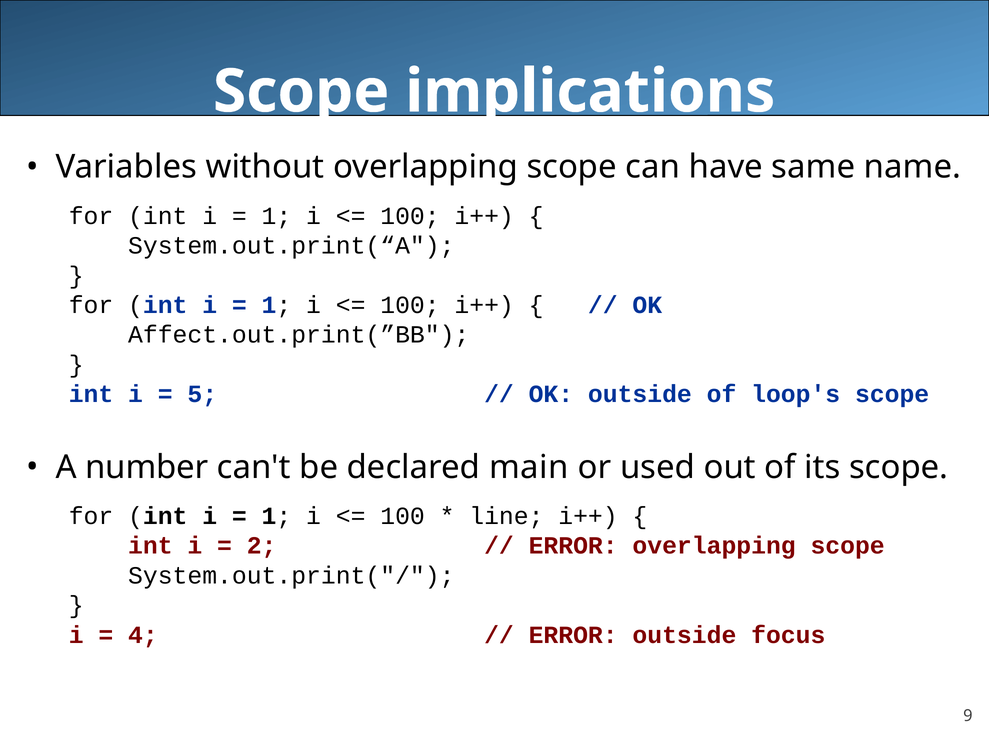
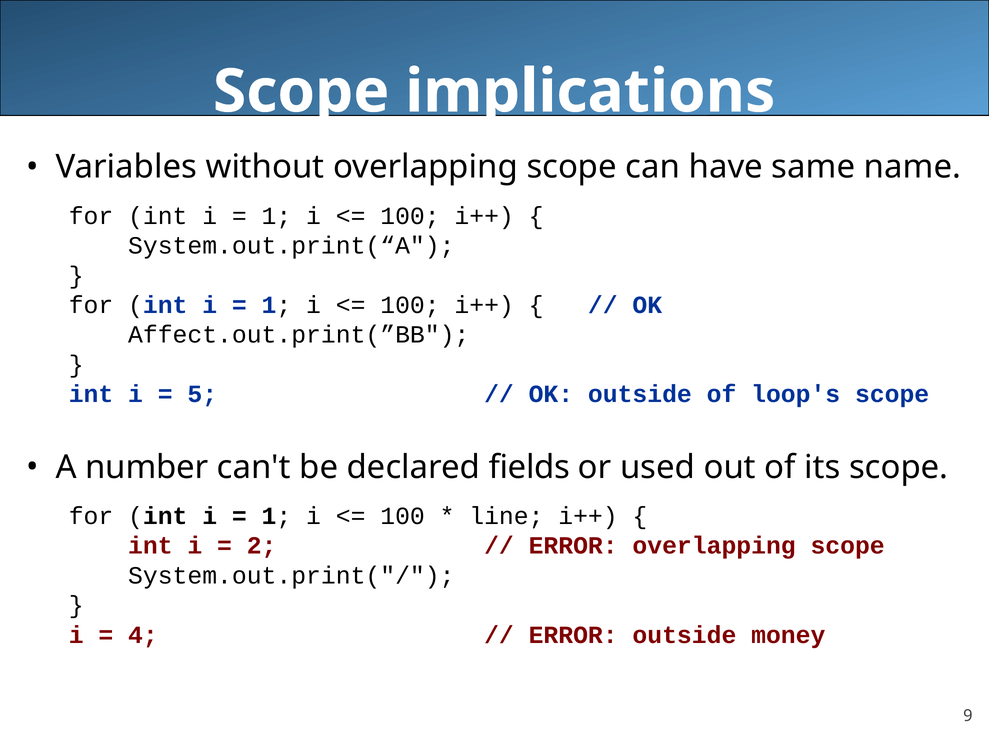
main: main -> fields (529, 467)
focus: focus -> money (788, 635)
